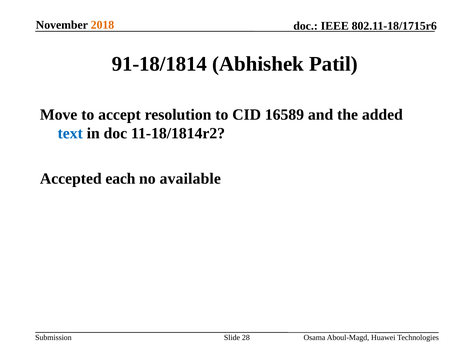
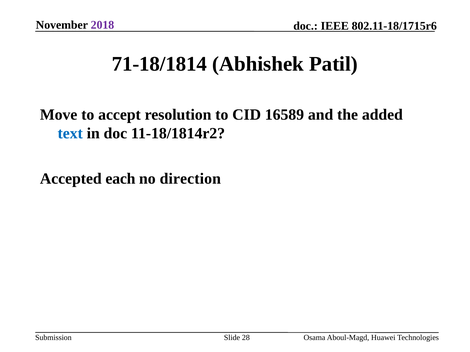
2018 colour: orange -> purple (102, 25)
91-18/1814: 91-18/1814 -> 71-18/1814 (159, 64)
available: available -> direction (190, 179)
